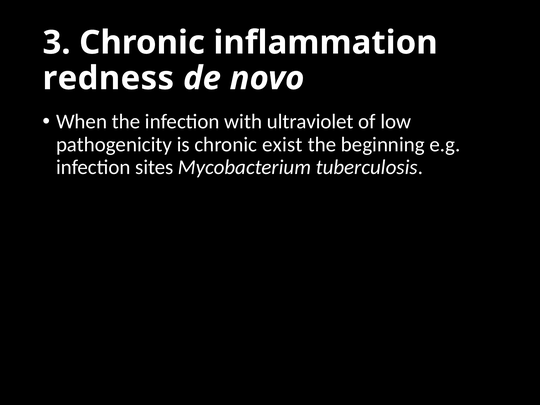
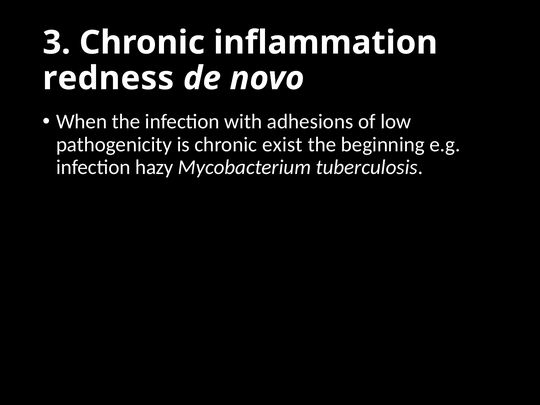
ultraviolet: ultraviolet -> adhesions (310, 122)
sites: sites -> hazy (154, 167)
